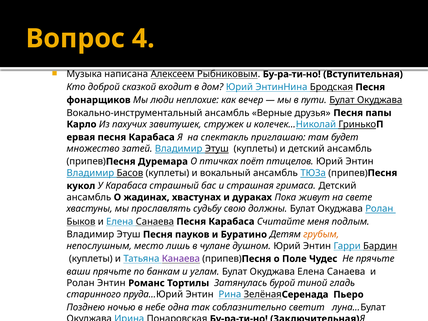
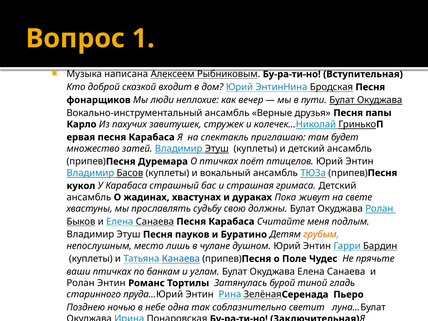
4: 4 -> 1 (143, 38)
Канаева colour: purple -> blue (181, 259)
ваши прячьте: прячьте -> птичках (112, 272)
